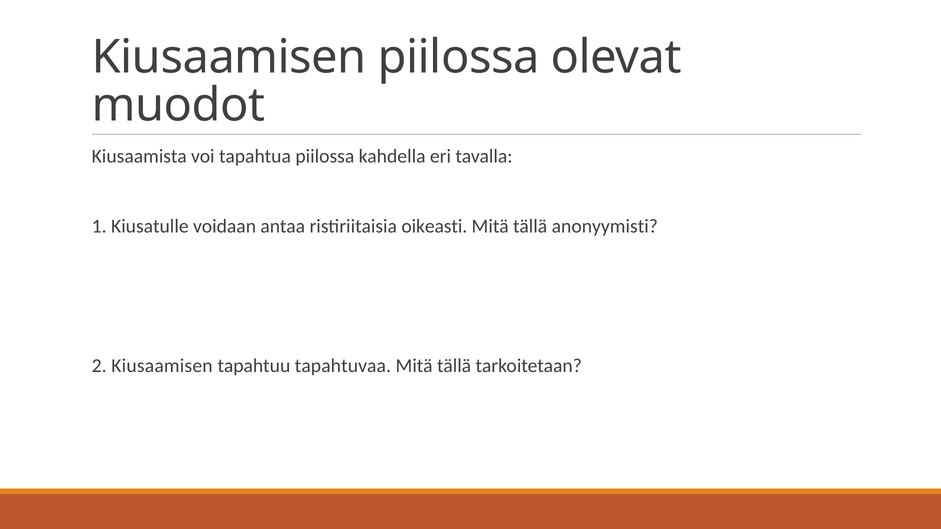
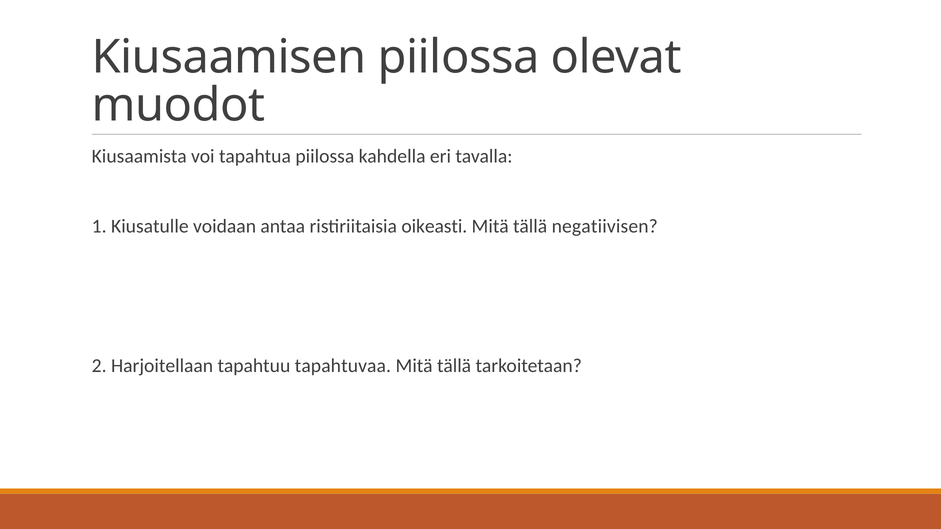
anonyymisti: anonyymisti -> negatiivisen (605, 226)
2 Kiusaamisen: Kiusaamisen -> Harjoitellaan (162, 366)
